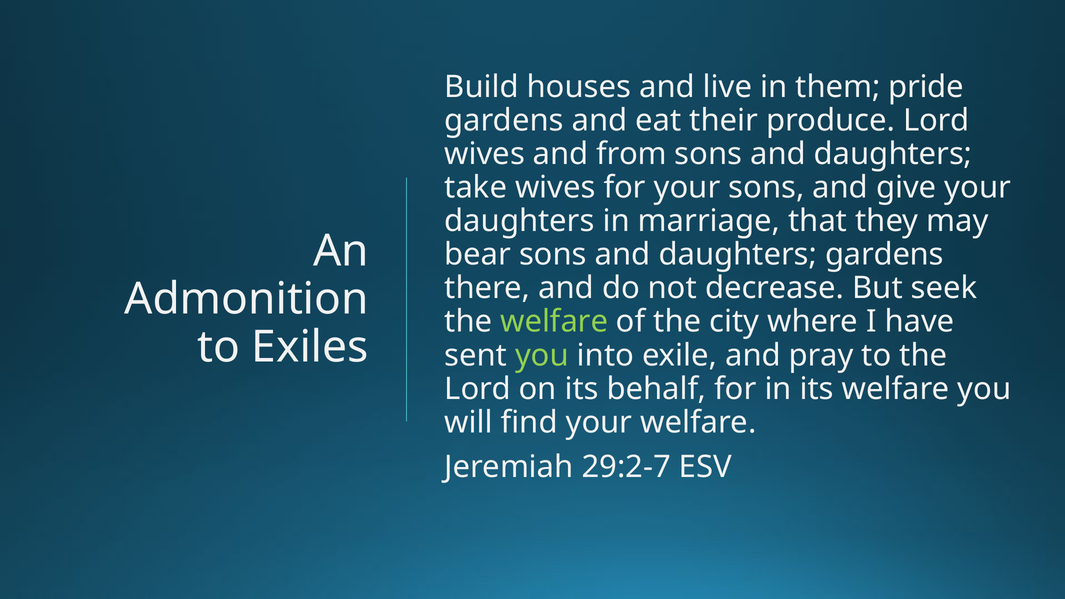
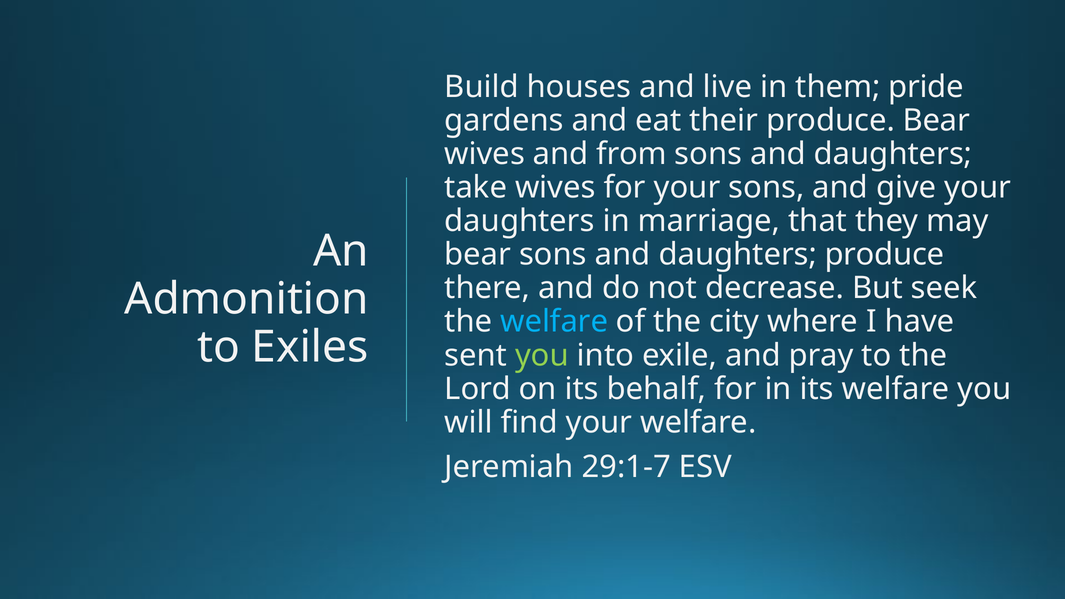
produce Lord: Lord -> Bear (936, 120)
daughters gardens: gardens -> produce (884, 255)
welfare colour: light green -> light blue (554, 322)
29:2-7: 29:2-7 -> 29:1-7 (626, 467)
